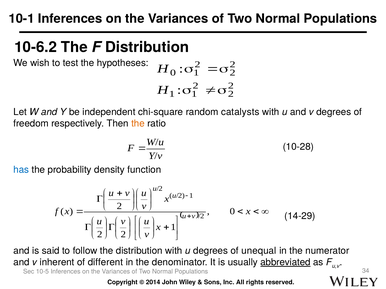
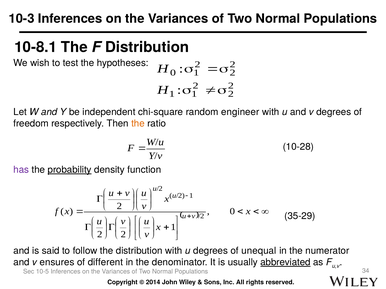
10-1: 10-1 -> 10-3 (22, 19)
10-6.2: 10-6.2 -> 10-8.1 (36, 47)
catalysts: catalysts -> engineer (240, 112)
has colour: blue -> purple (21, 170)
probability underline: none -> present (70, 170)
14-29: 14-29 -> 35-29 (300, 216)
inherent: inherent -> ensures (57, 263)
